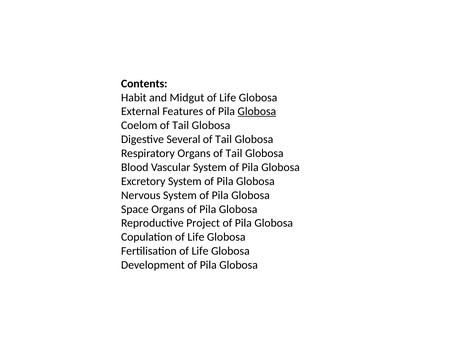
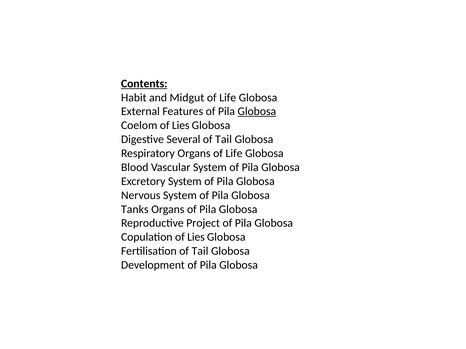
Contents underline: none -> present (144, 84)
Coelom of Tail: Tail -> Lies (181, 126)
Organs of Tail: Tail -> Life (234, 154)
Space: Space -> Tanks (135, 209)
Copulation of Life: Life -> Lies (196, 237)
Fertilisation of Life: Life -> Tail (200, 251)
